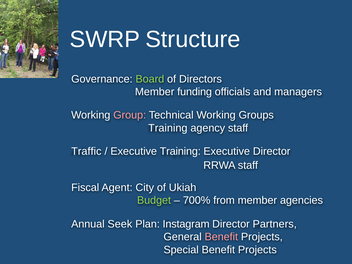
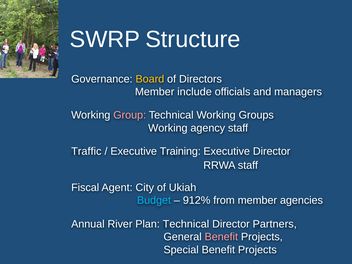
Board colour: light green -> yellow (150, 79)
funding: funding -> include (195, 92)
Training: Training -> Working (168, 128)
Budget colour: light green -> light blue (154, 200)
700%: 700% -> 912% (197, 200)
Seek: Seek -> River (120, 224)
Plan Instagram: Instagram -> Technical (186, 224)
